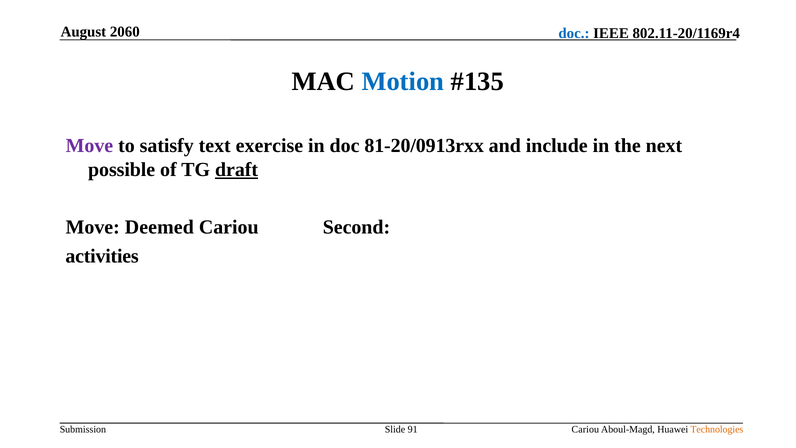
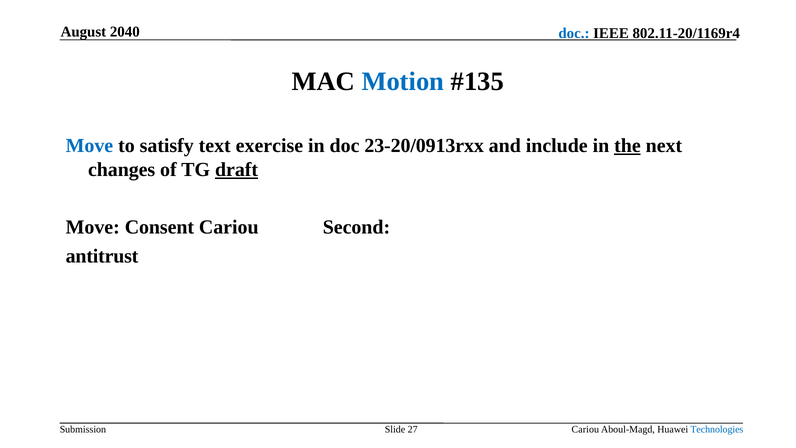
2060: 2060 -> 2040 (125, 32)
Move colour: purple -> blue (89, 146)
81-20/0913rxx: 81-20/0913rxx -> 23-20/0913rxx (424, 146)
the underline: none -> present (627, 146)
possible: possible -> changes (122, 170)
Deemed: Deemed -> Consent (159, 227)
activities: activities -> antitrust (102, 256)
91: 91 -> 27 (413, 429)
Technologies colour: orange -> blue (717, 429)
